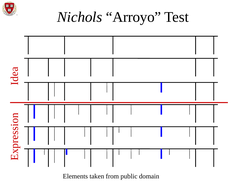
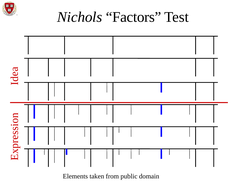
Arroyo: Arroyo -> Factors (134, 17)
